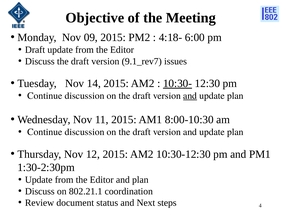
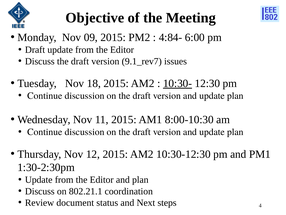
4:18-: 4:18- -> 4:84- (171, 37)
14: 14 -> 18 (94, 83)
and underline: present -> none (190, 95)
